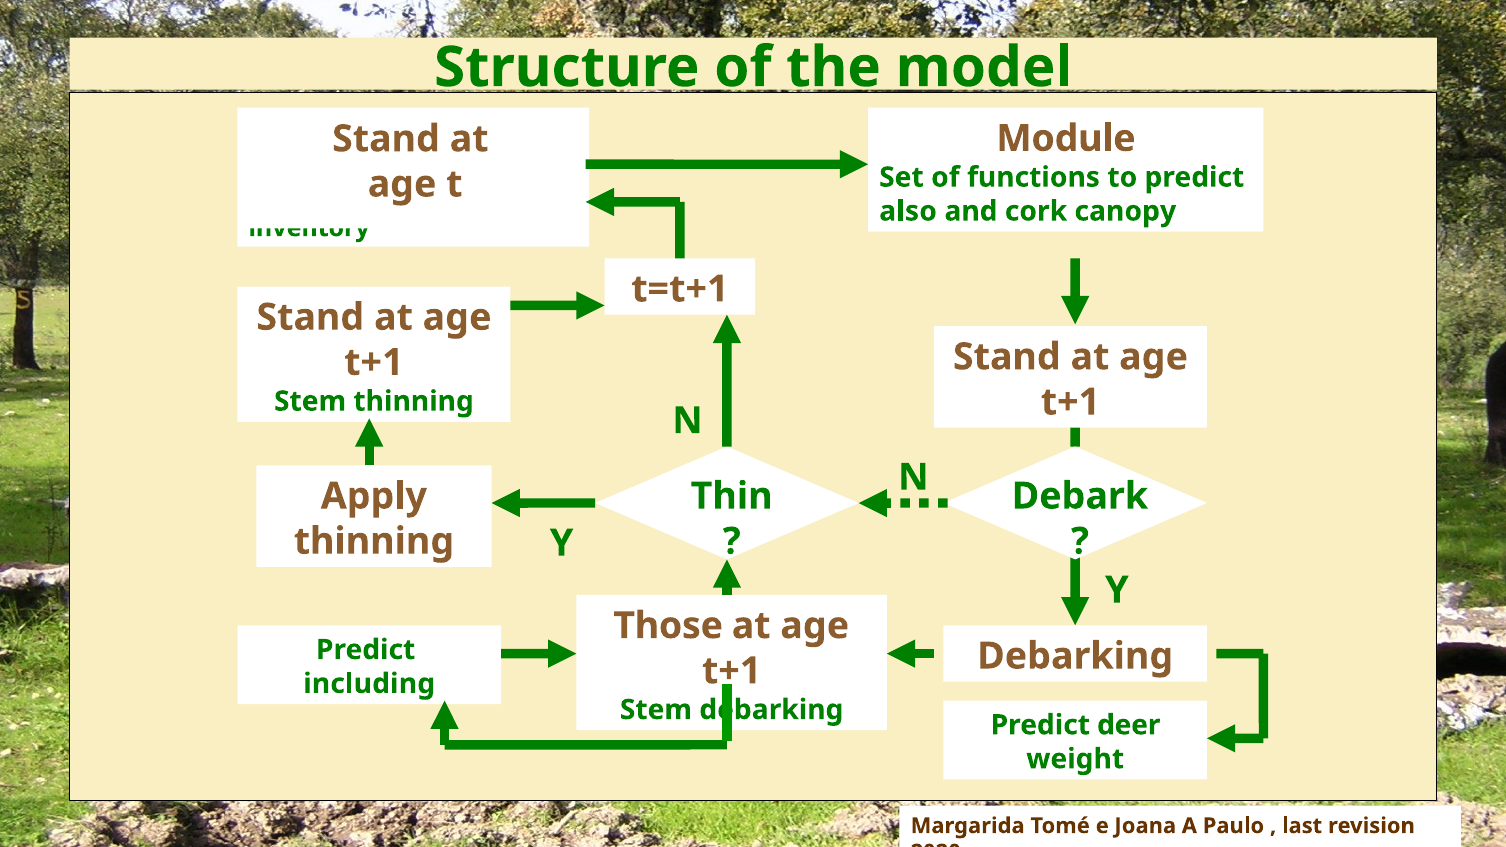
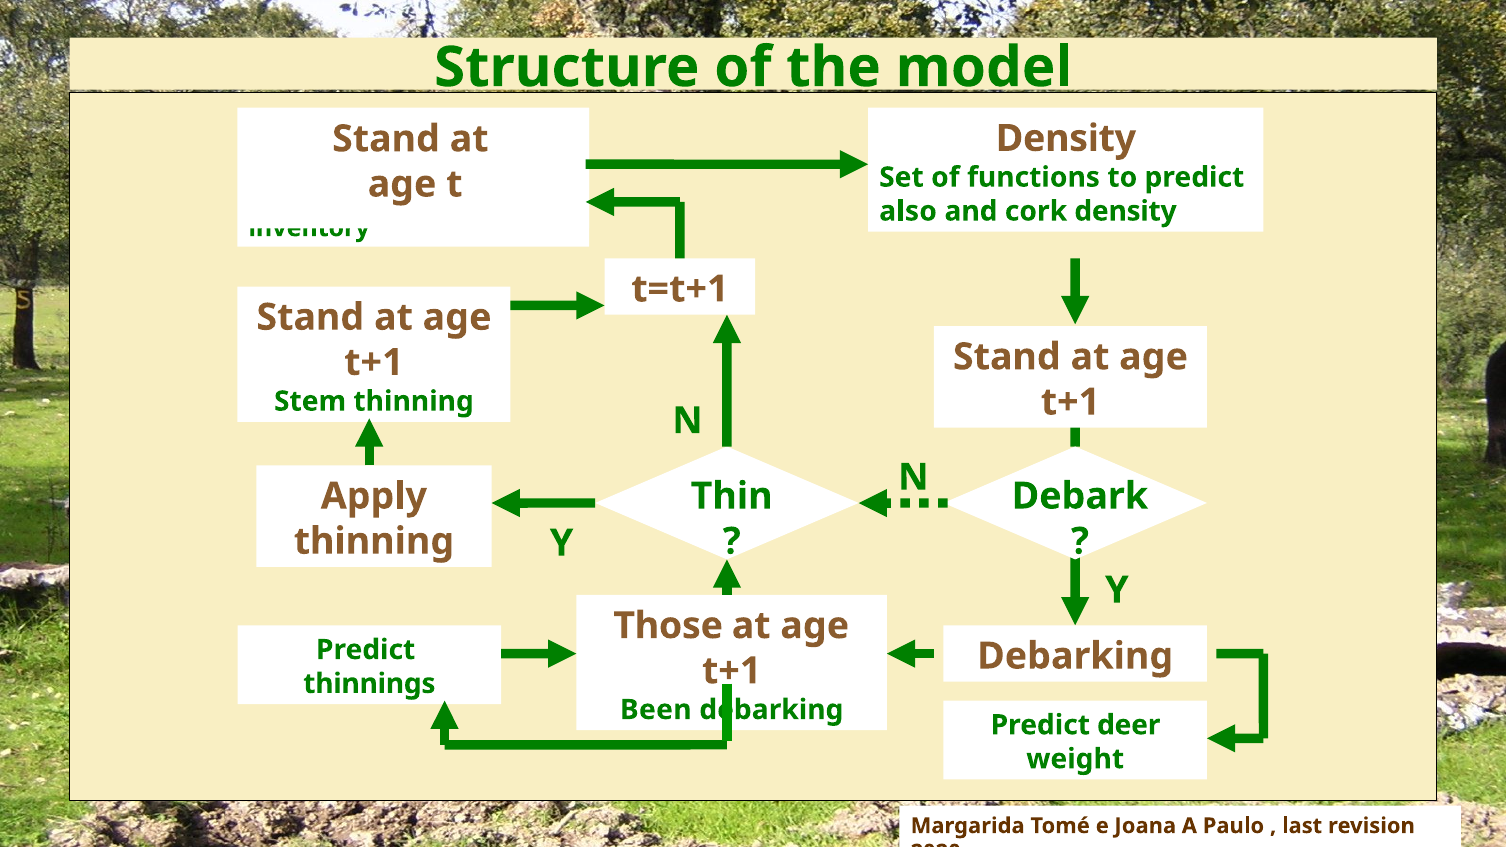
Module: Module -> Density (1066, 138)
cork canopy: canopy -> density (1125, 211)
including: including -> thinnings (369, 684)
Stem: Stem -> Been (656, 710)
